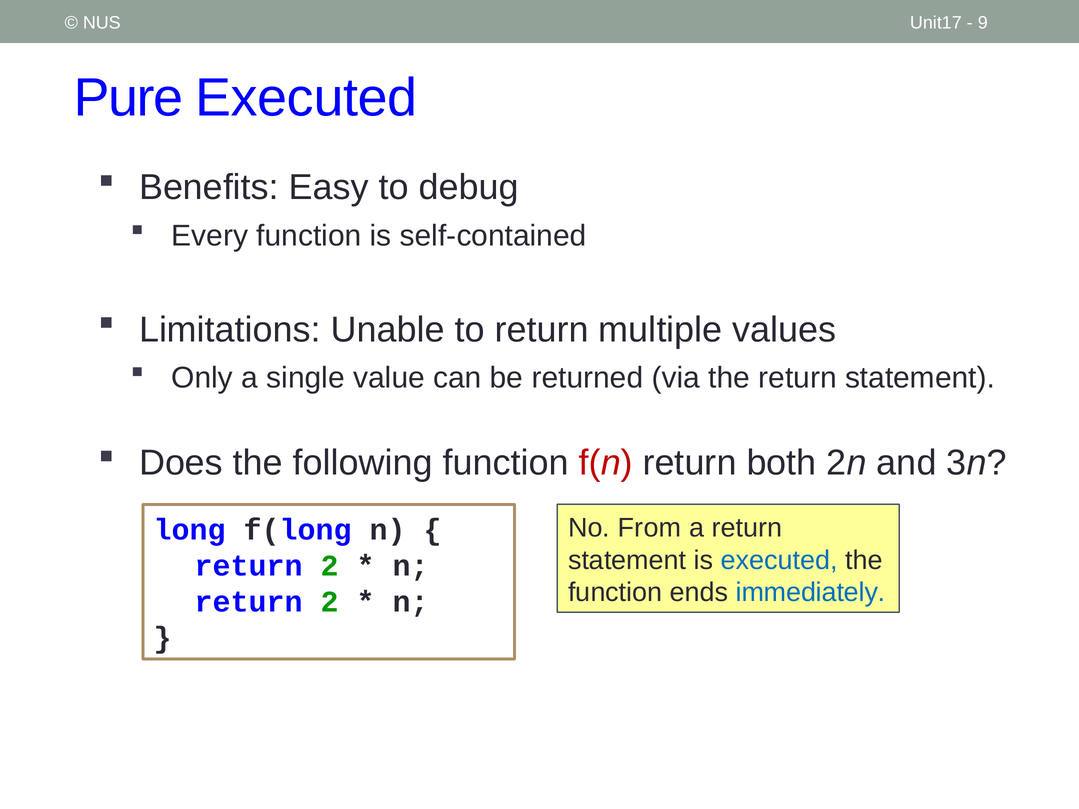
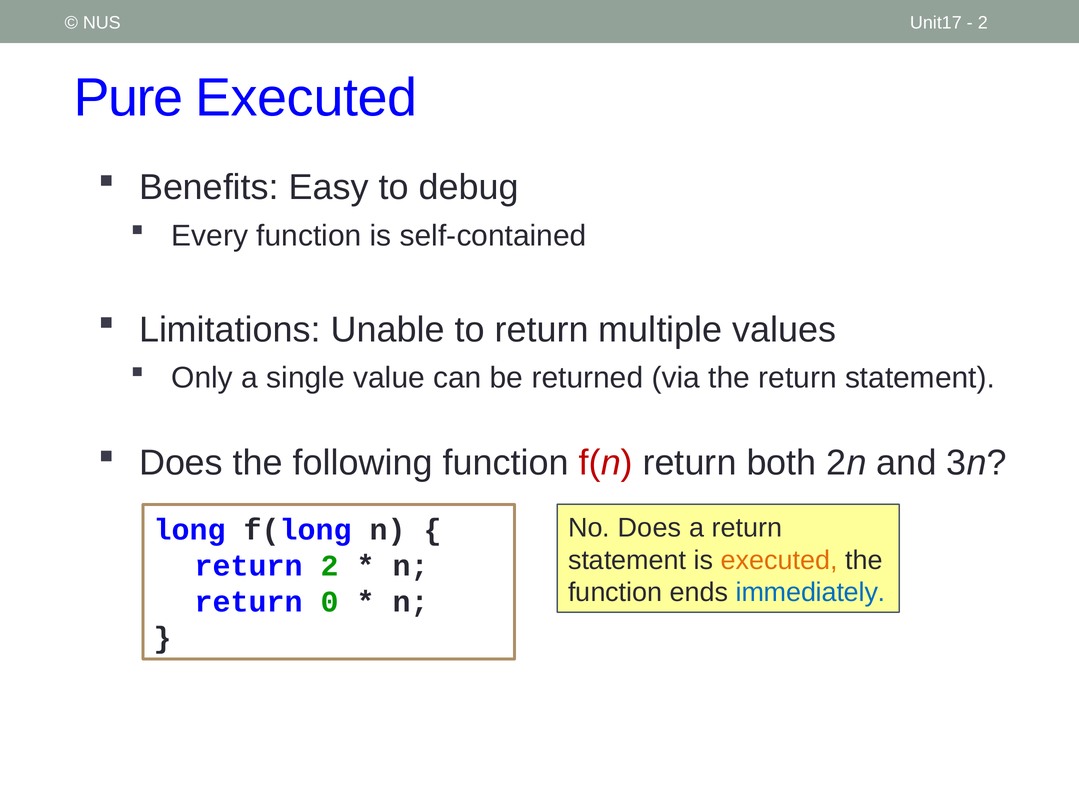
9: 9 -> 2 (983, 23)
No From: From -> Does (650, 528)
executed colour: blue -> orange (779, 560)
2: 2 -> 0 (330, 602)
